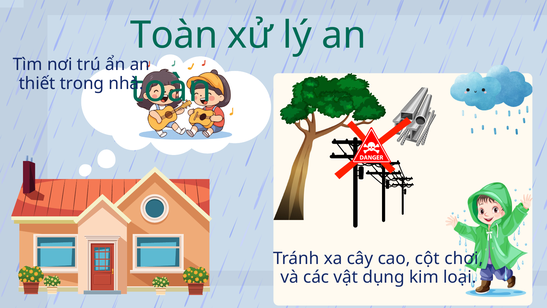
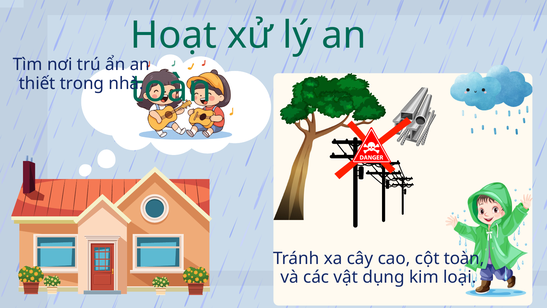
Toàn: Toàn -> Hoạt (174, 35)
cột chơi: chơi -> toàn (464, 258)
